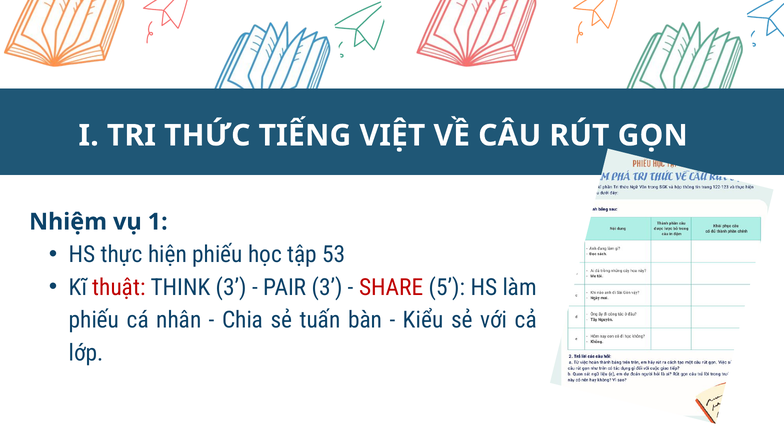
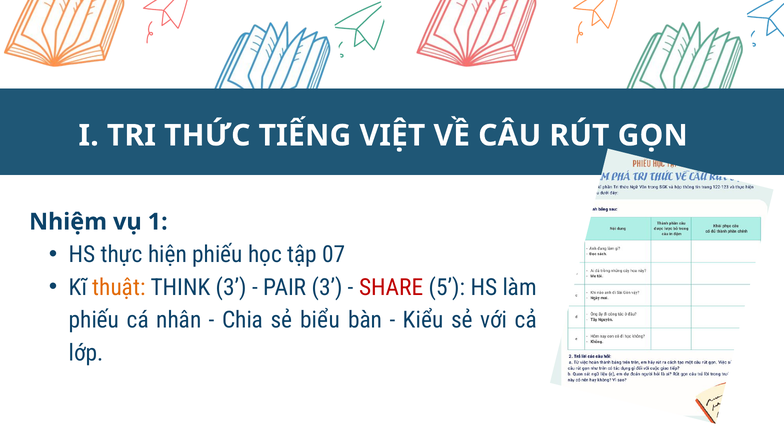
53: 53 -> 07 (334, 255)
thuật colour: red -> orange (119, 287)
tuấn: tuấn -> biểu (320, 320)
